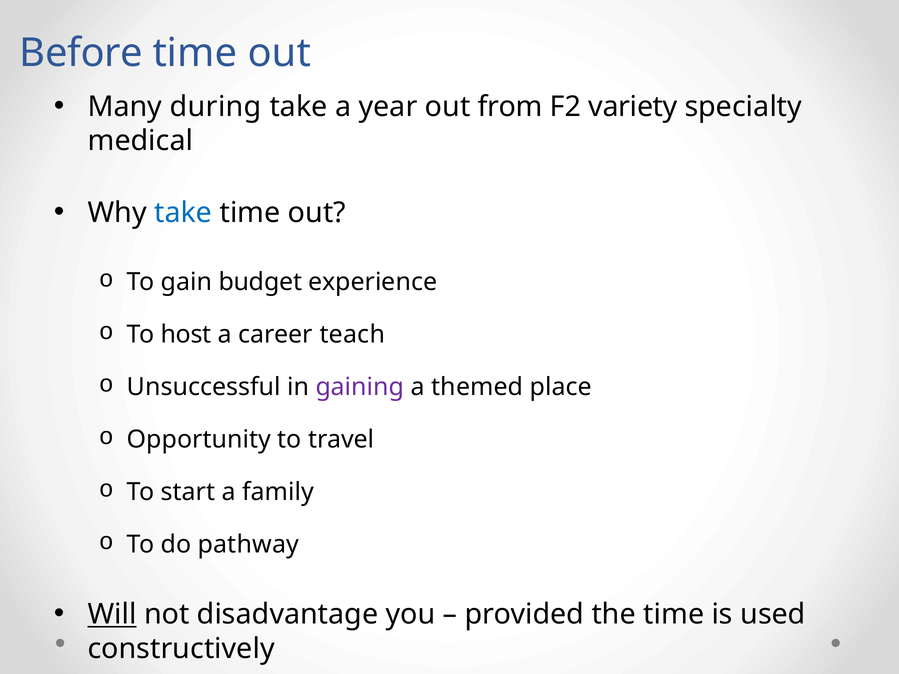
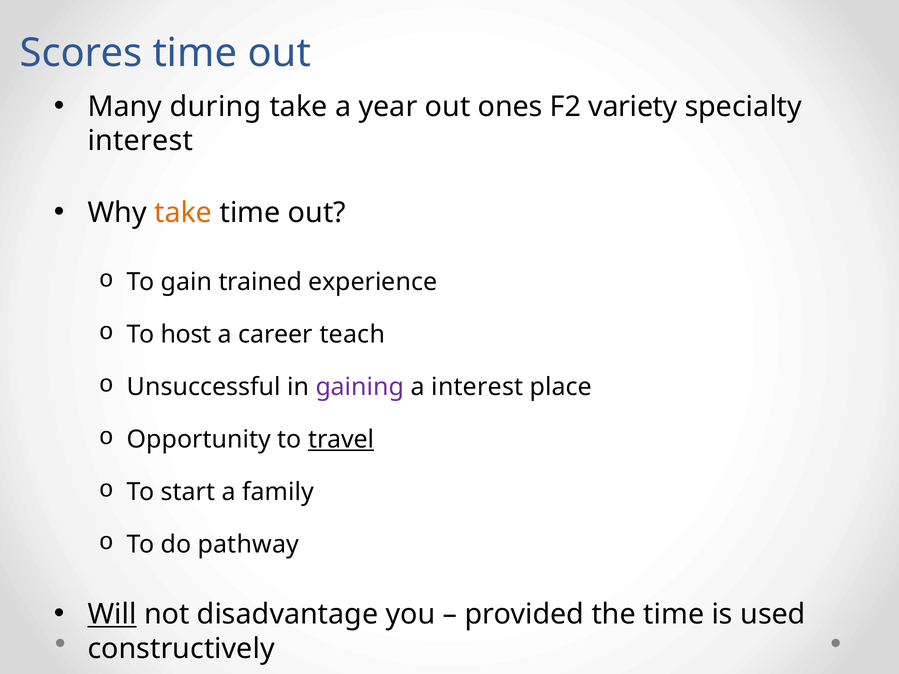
Before: Before -> Scores (81, 53)
from: from -> ones (510, 107)
medical: medical -> interest (140, 141)
take colour: blue -> orange (183, 213)
budget: budget -> trained (260, 282)
a themed: themed -> interest (477, 387)
travel underline: none -> present (341, 440)
